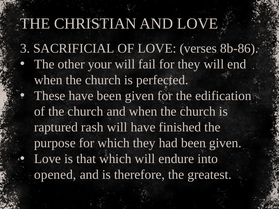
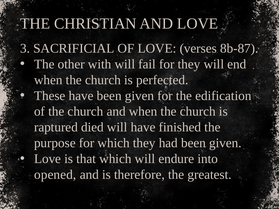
8b-86: 8b-86 -> 8b-87 (239, 48)
your: your -> with (100, 64)
rash: rash -> died (92, 127)
